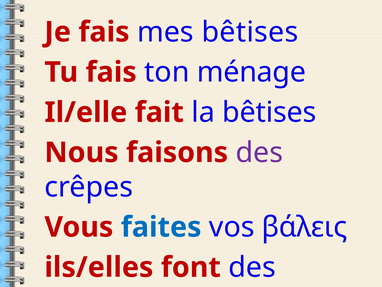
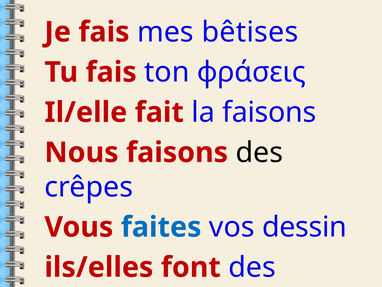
ménage: ménage -> φράσεις (251, 72)
la bêtises: bêtises -> faisons (269, 112)
des colour: purple -> black (259, 152)
βάλεις: βάλεις -> dessin (304, 227)
